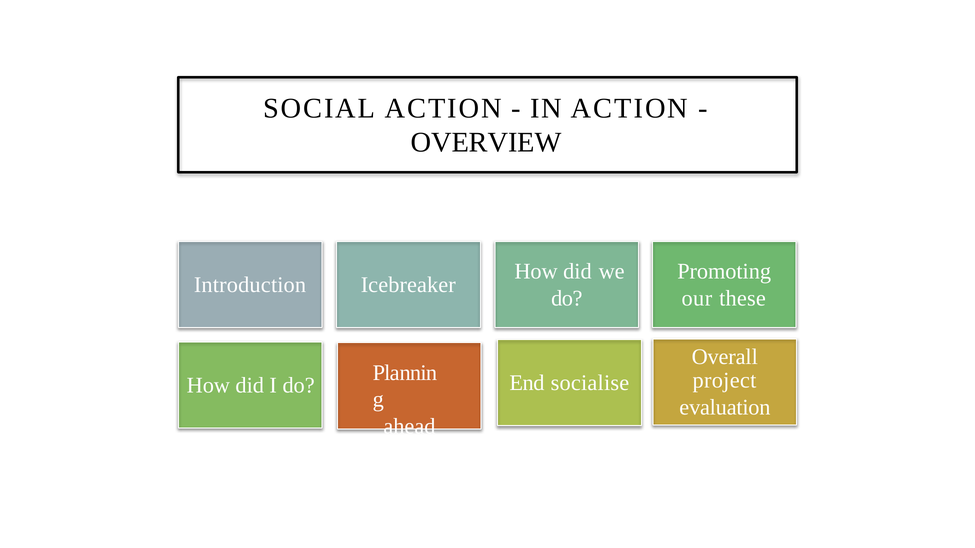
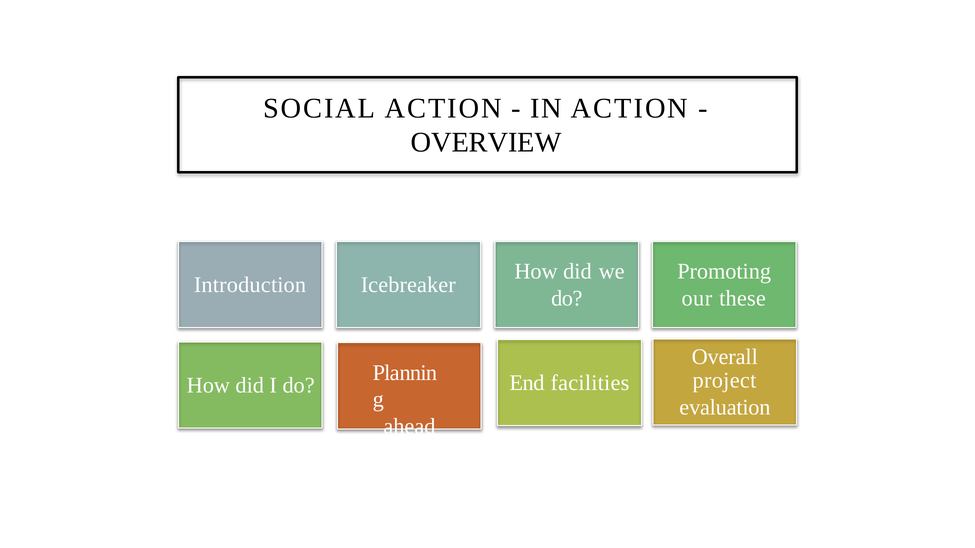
socialise: socialise -> facilities (590, 383)
